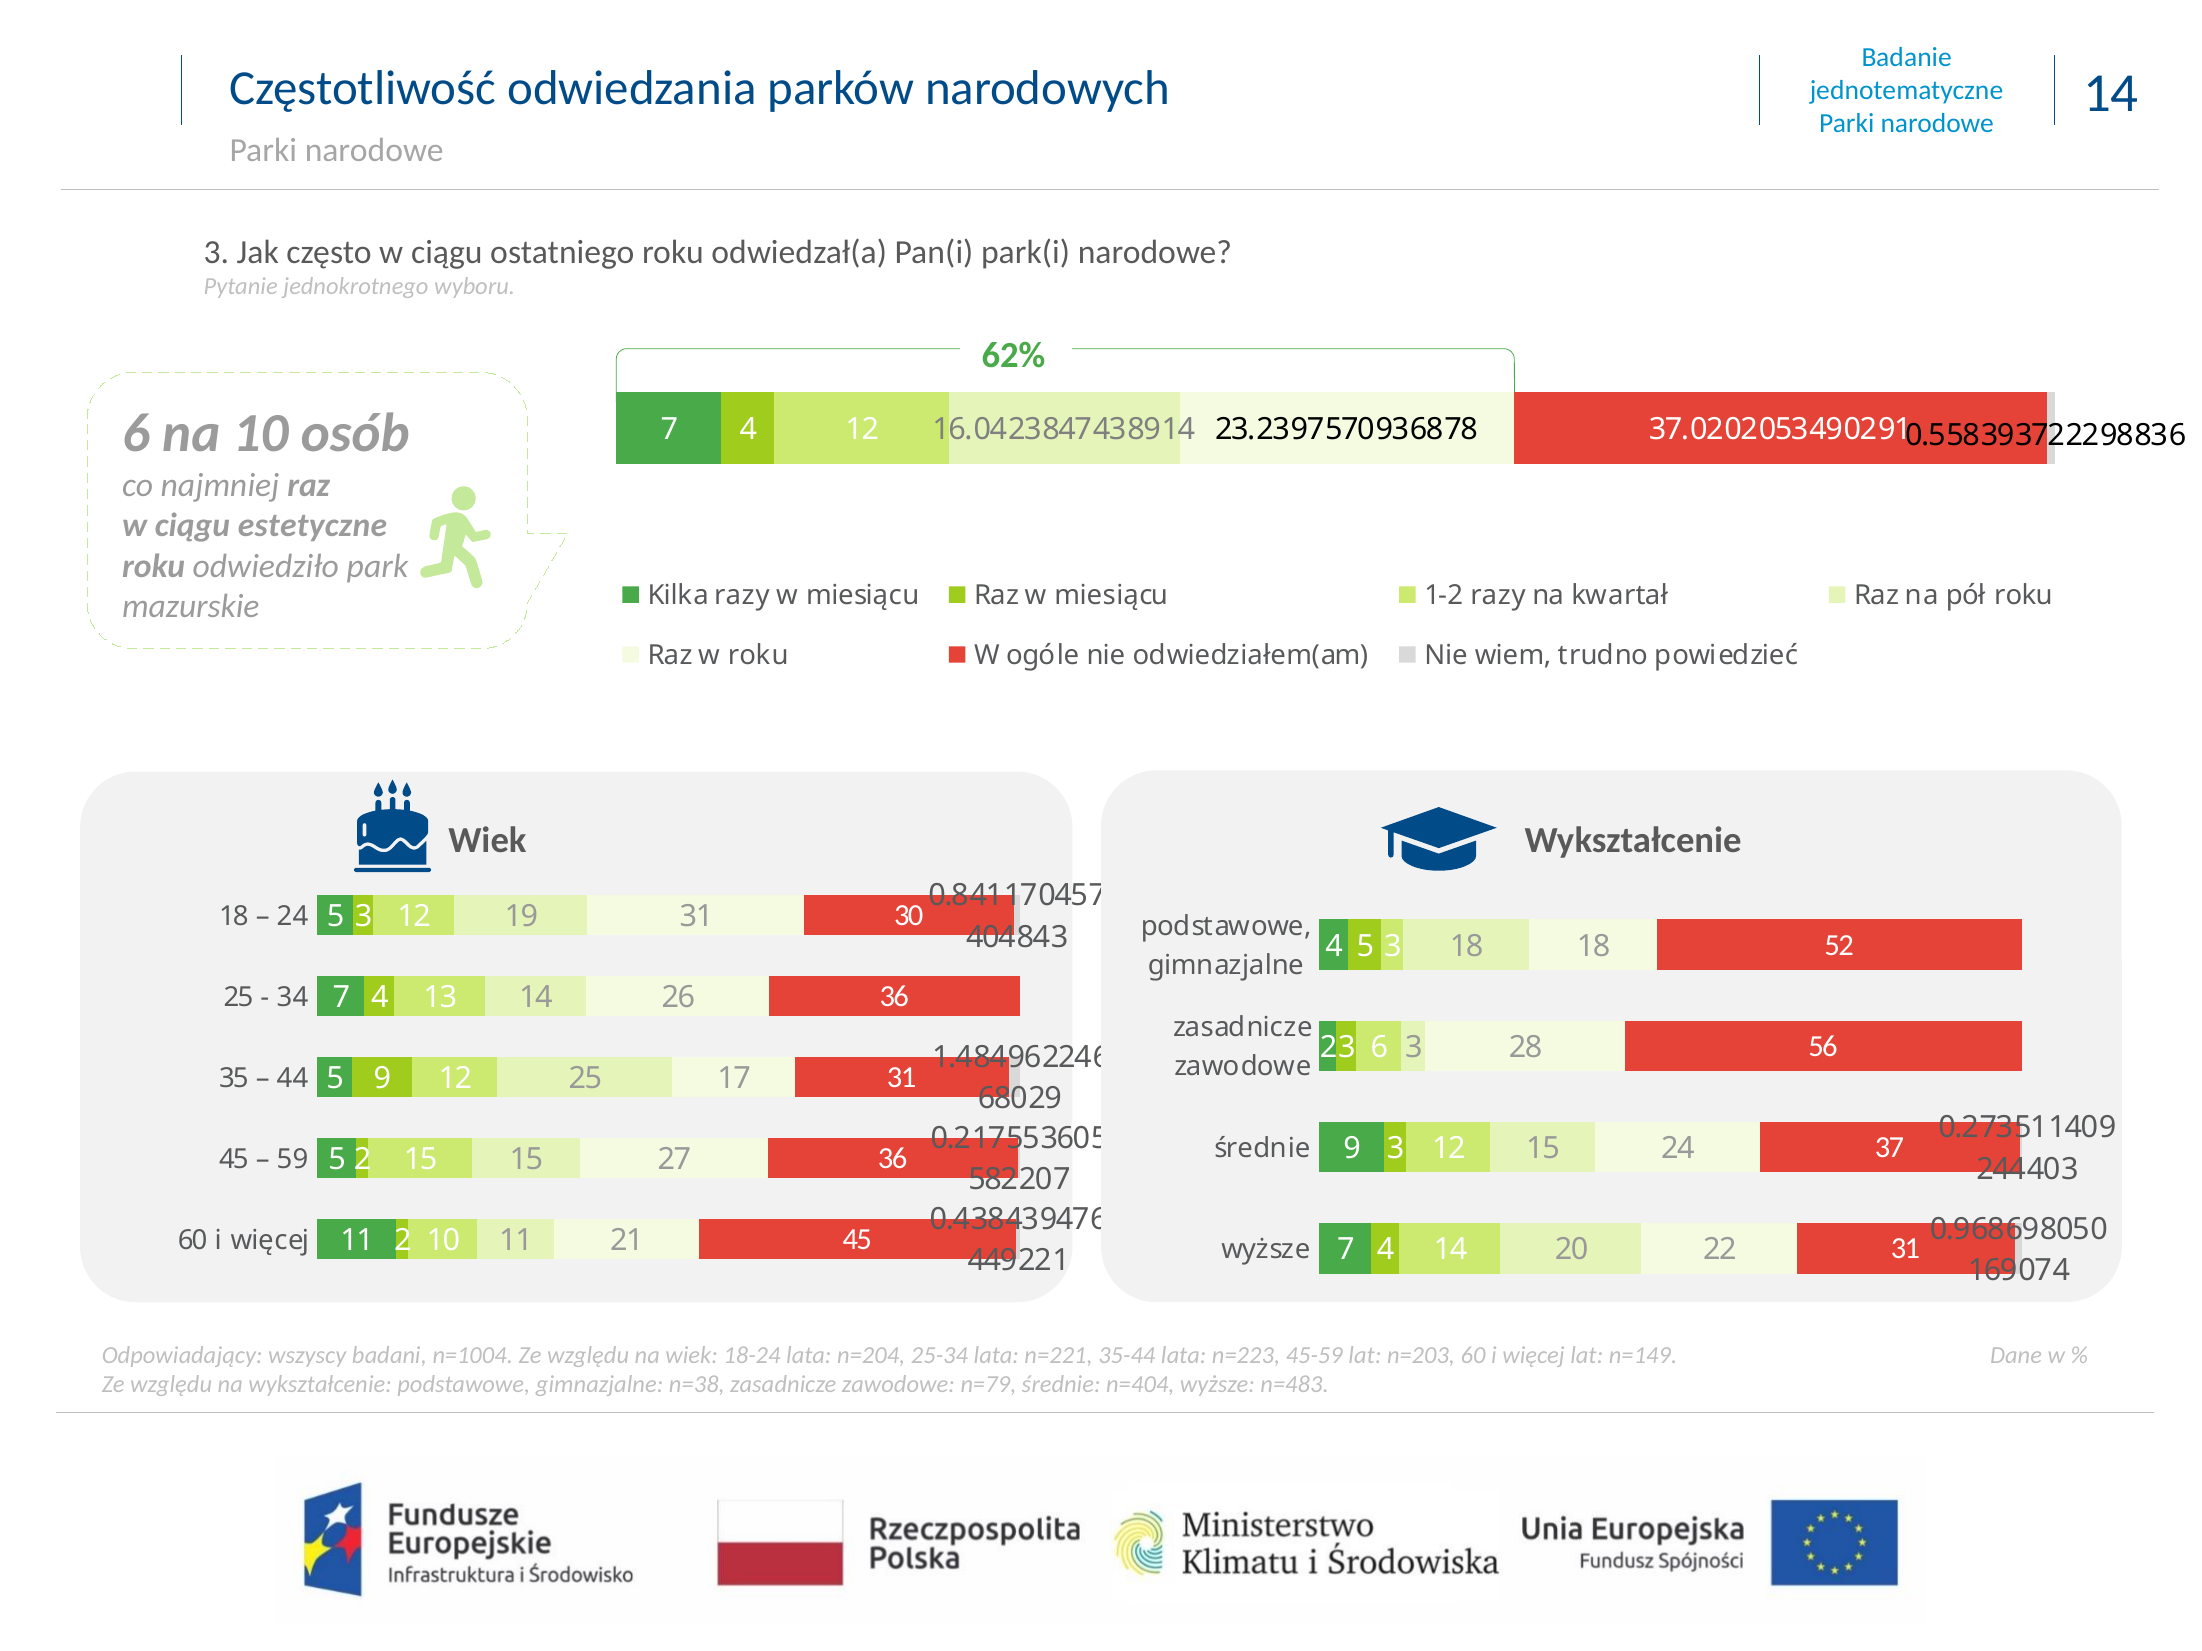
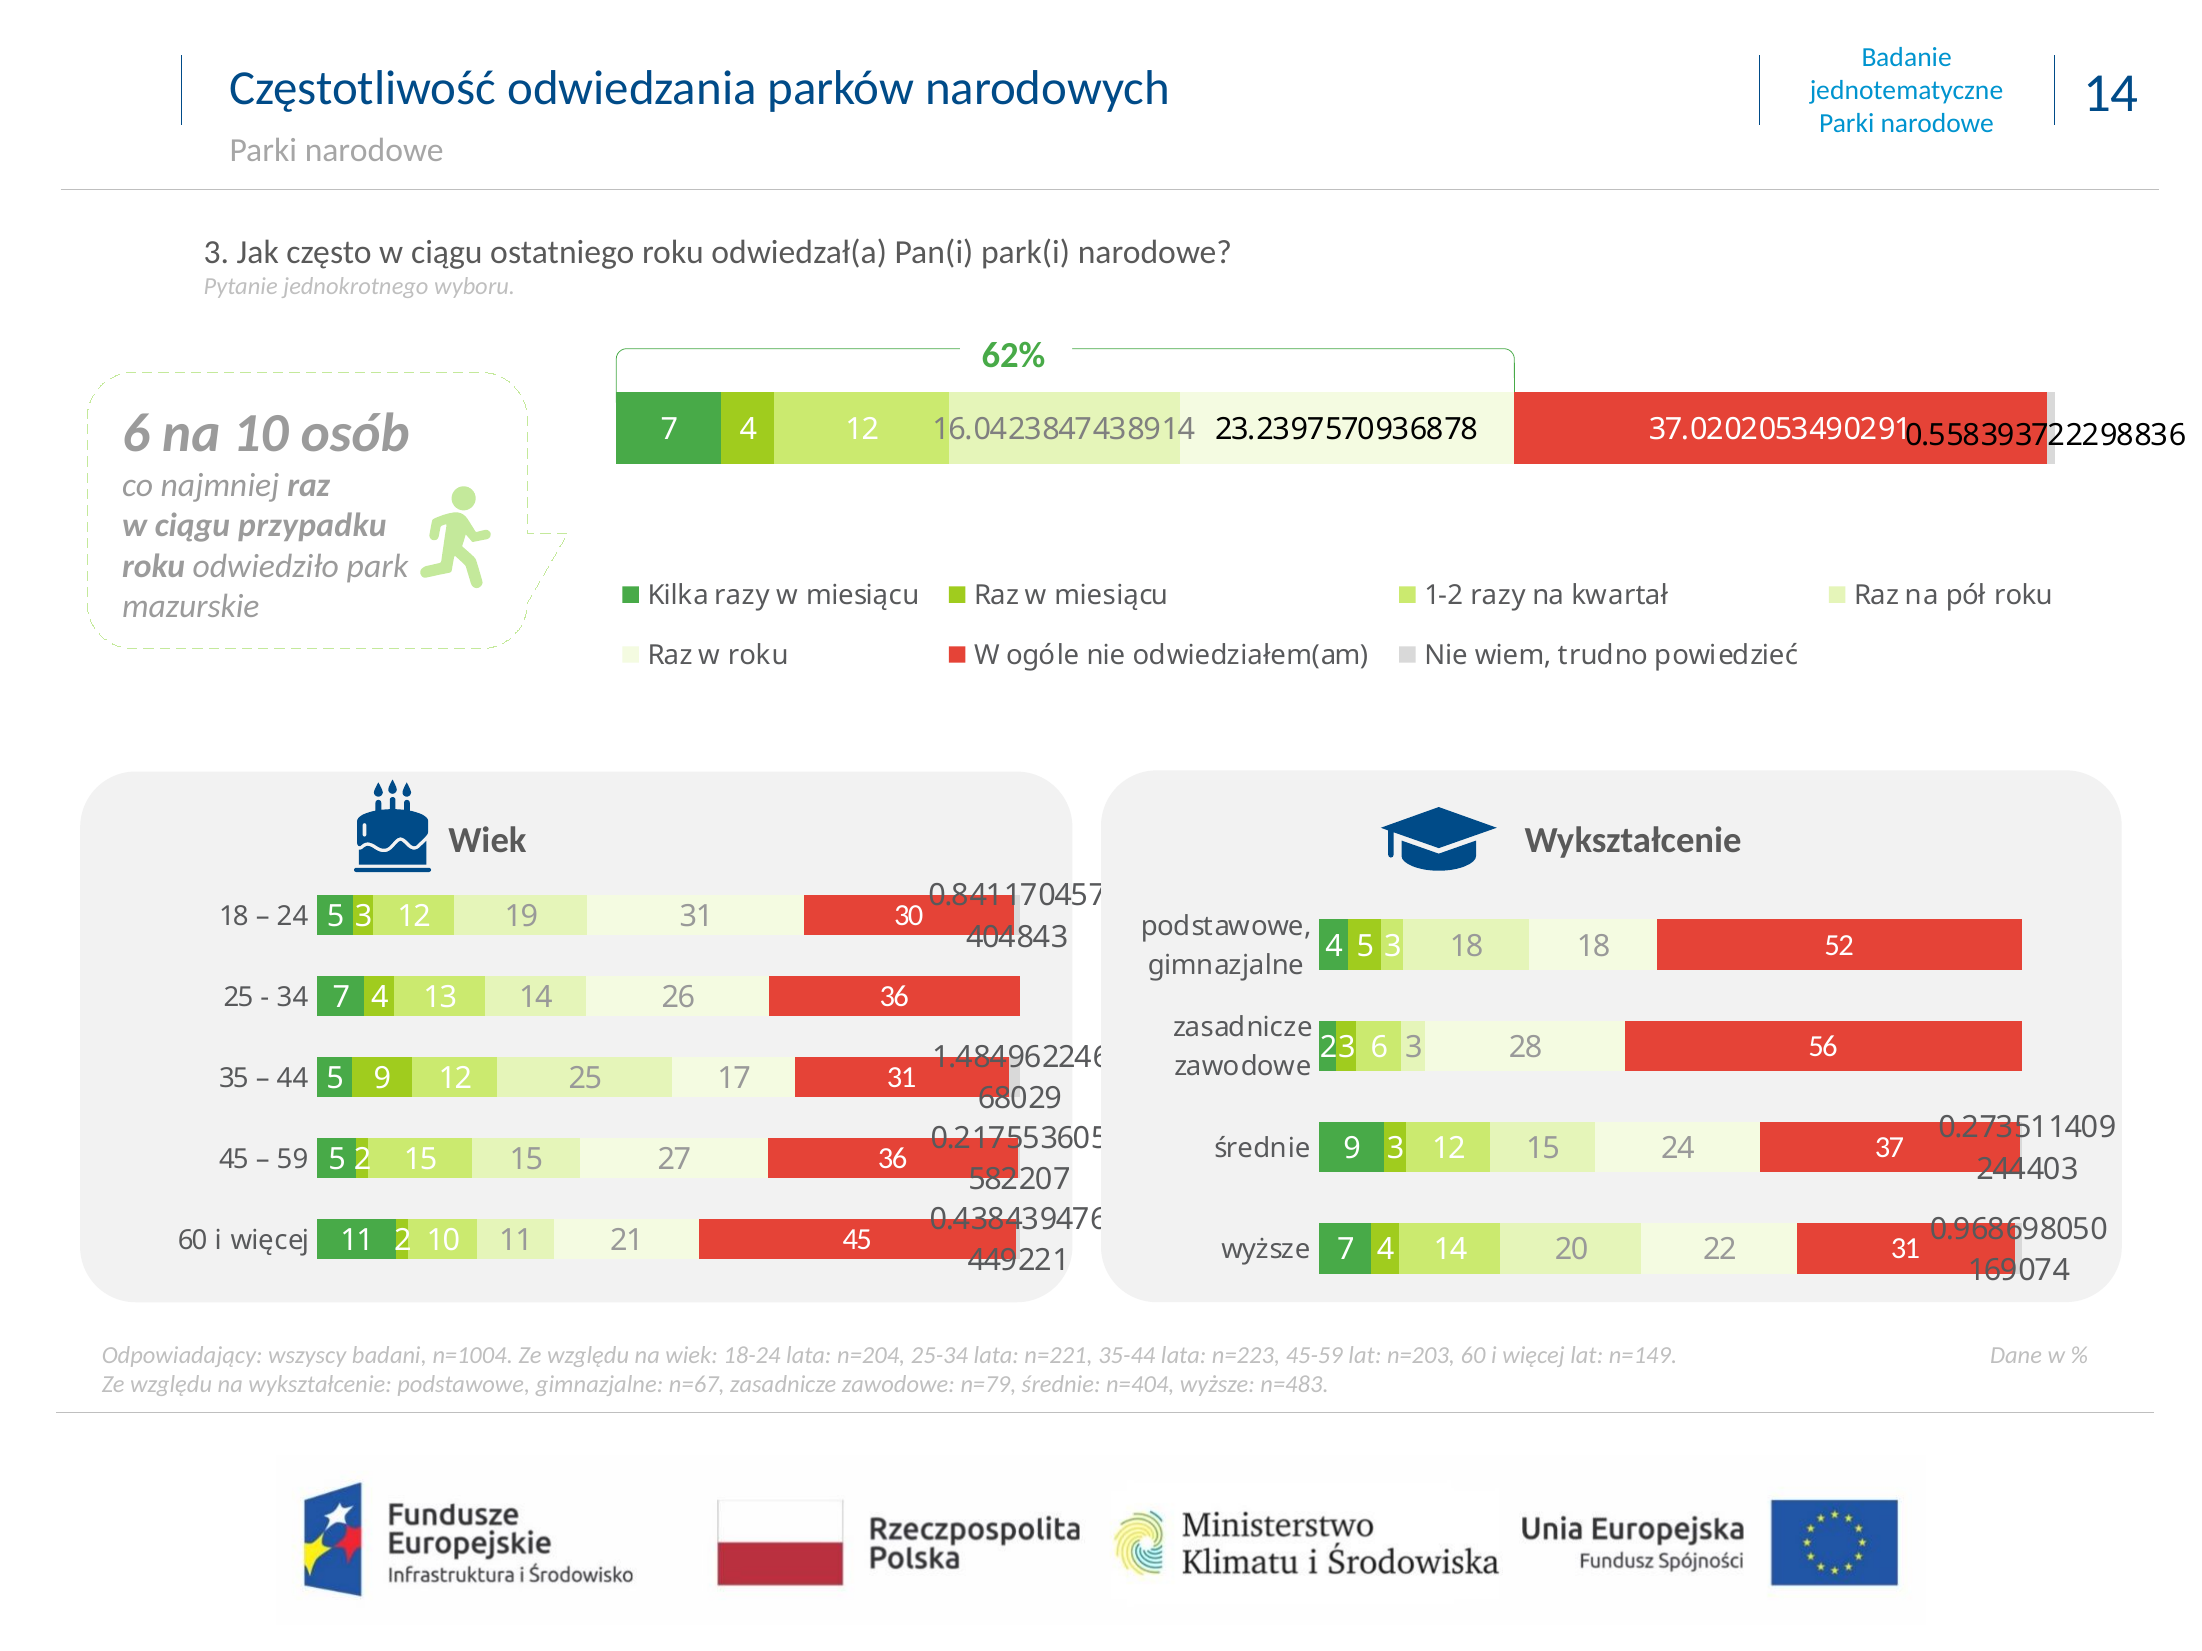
estetyczne: estetyczne -> przypadku (312, 526)
n=38: n=38 -> n=67 (697, 1385)
